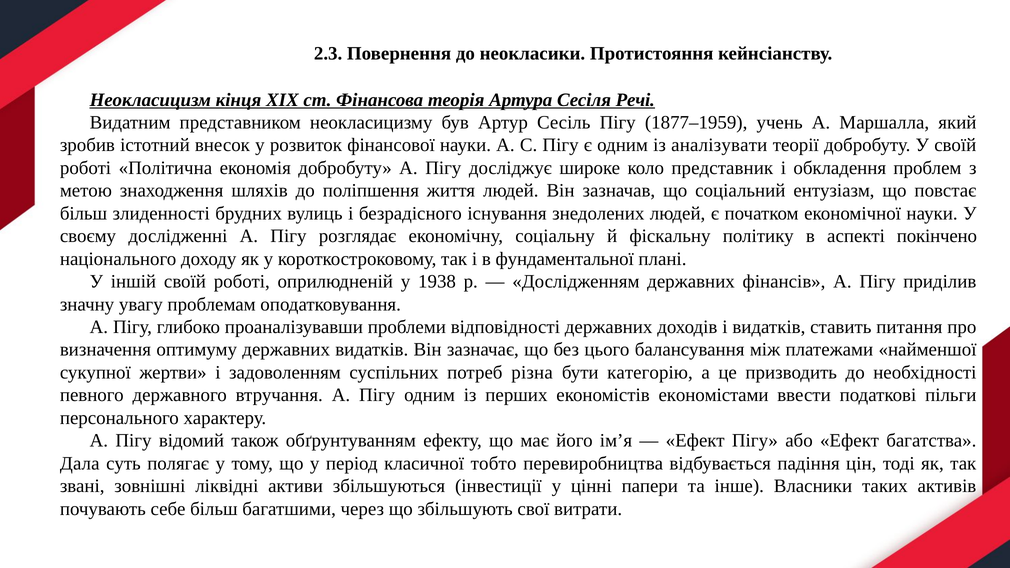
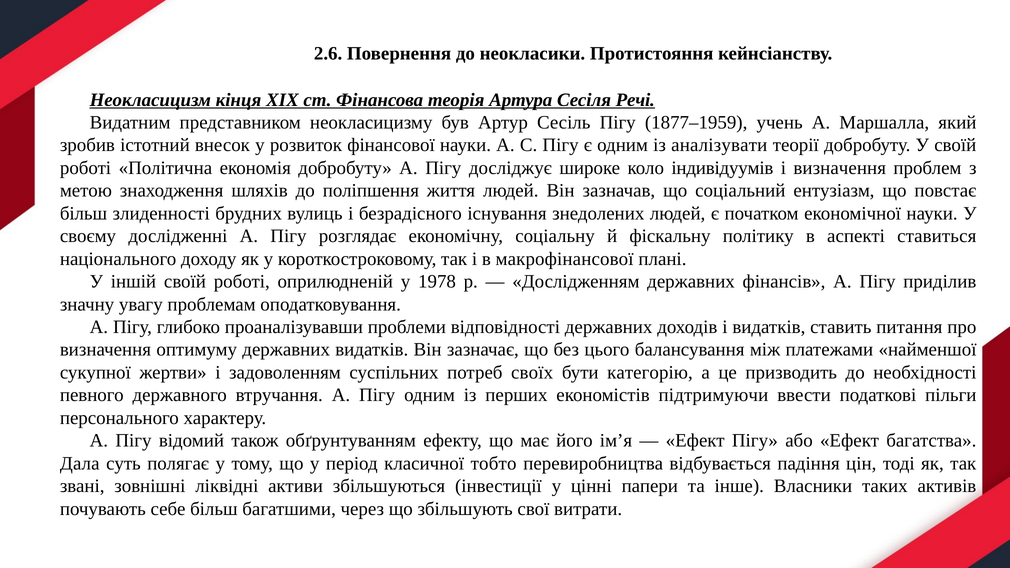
2.3: 2.3 -> 2.6 (328, 54)
представник: представник -> індивідуумів (722, 168)
і обкладення: обкладення -> визначення (840, 168)
покінчено: покінчено -> ставиться (937, 236)
фундаментальної: фундаментальної -> макрофінансової (565, 259)
1938: 1938 -> 1978 (437, 282)
різна: різна -> своїх (532, 373)
економістами: економістами -> підтримуючи (713, 395)
